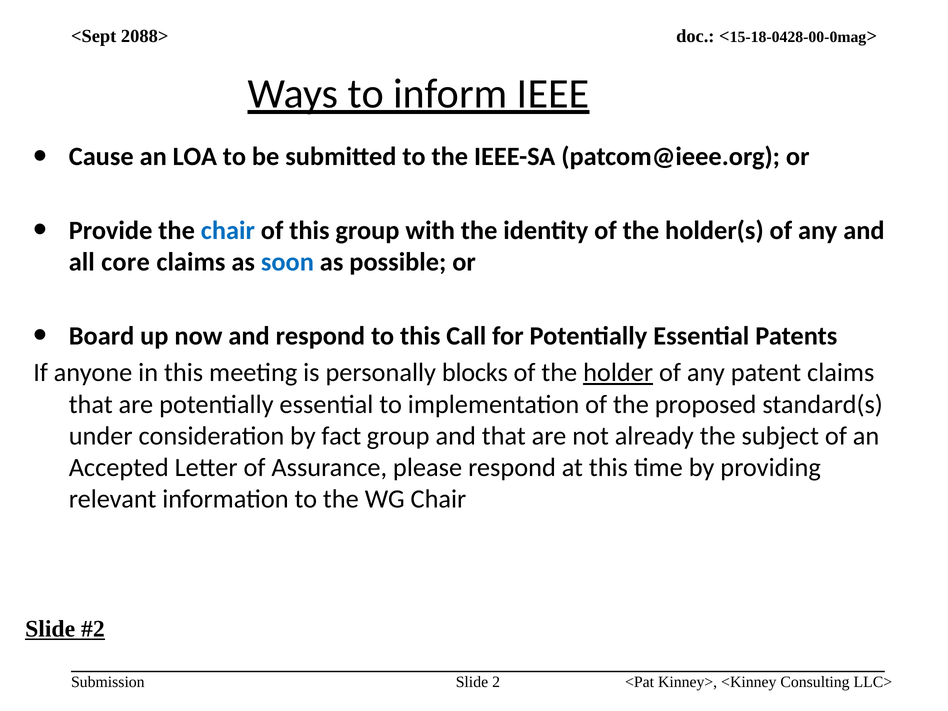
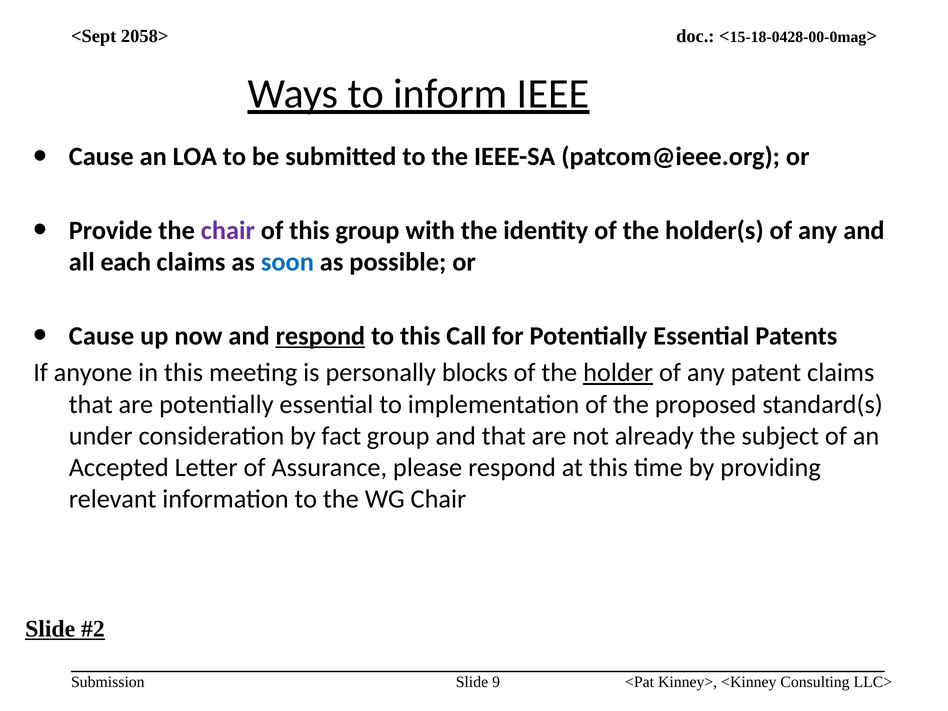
2088>: 2088> -> 2058> (145, 36)
chair colour: blue -> purple (228, 230)
core: core -> each (126, 262)
Board: Board -> Cause (102, 336)
respond underline: none -> present (320, 336)
2: 2 -> 9 (496, 682)
